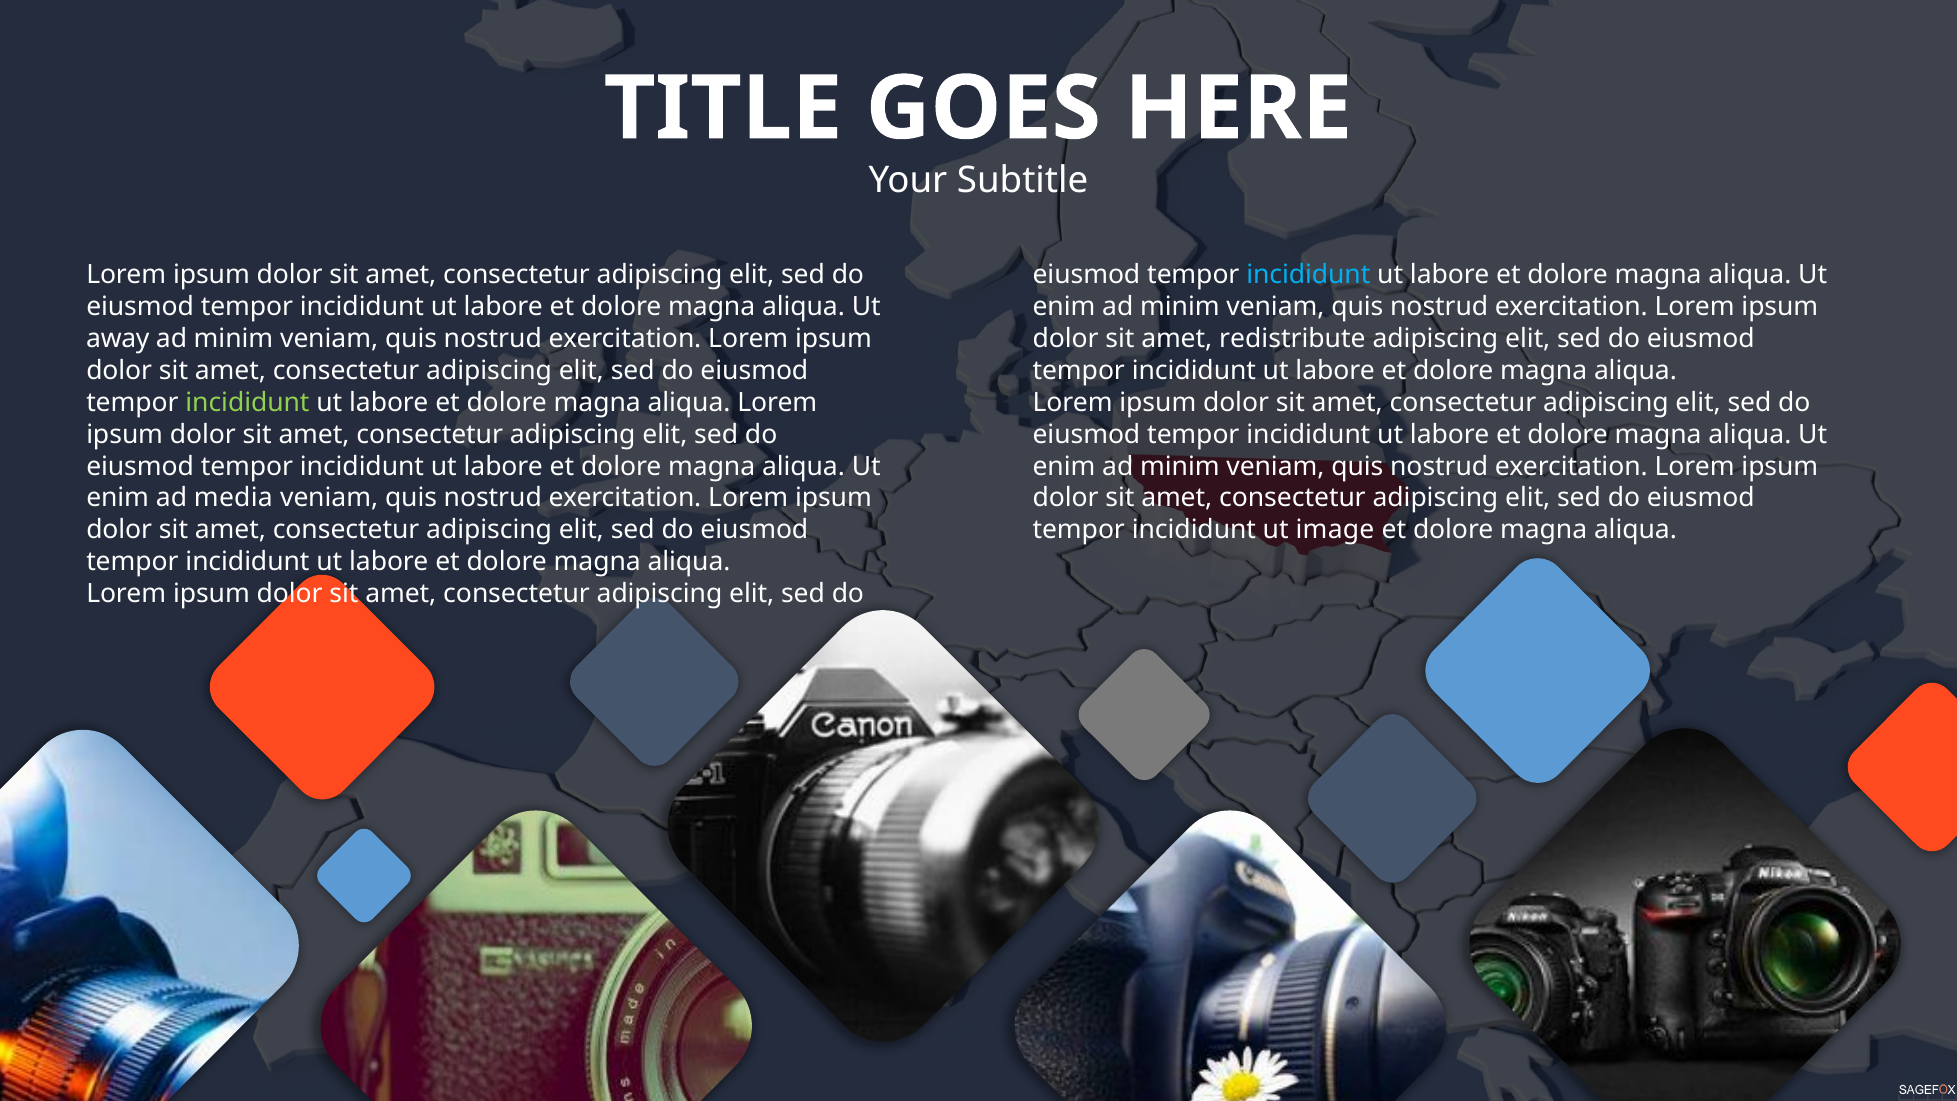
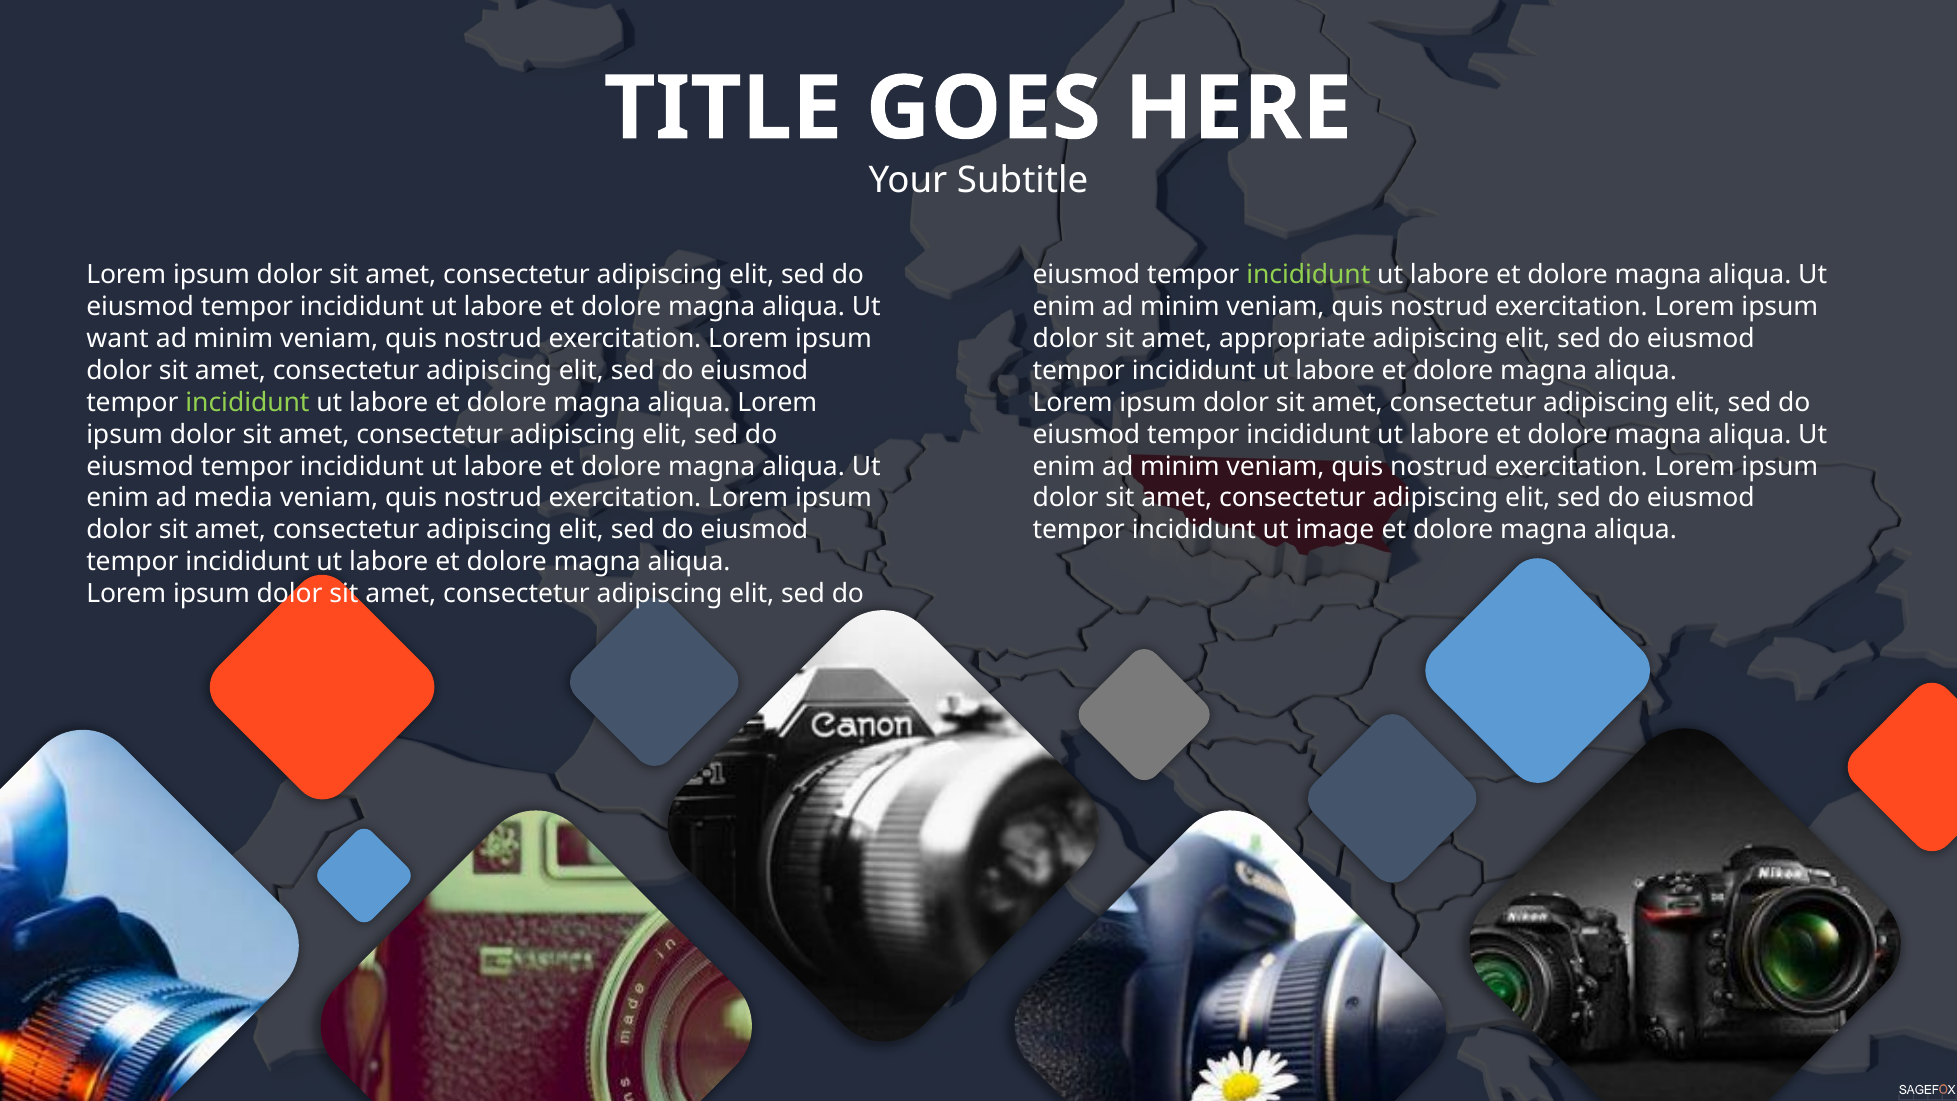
incididunt colour: light blue -> light green (1308, 275)
away: away -> want (118, 339)
redistribute: redistribute -> appropriate (1293, 339)
